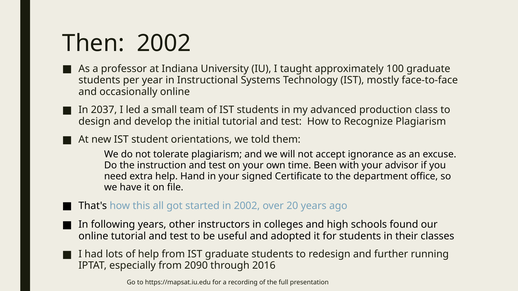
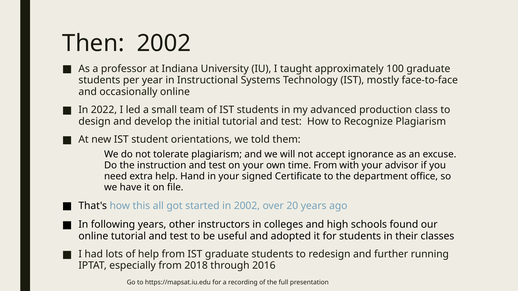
2037: 2037 -> 2022 (104, 110)
time Been: Been -> From (325, 166)
2090: 2090 -> 2018 (196, 266)
